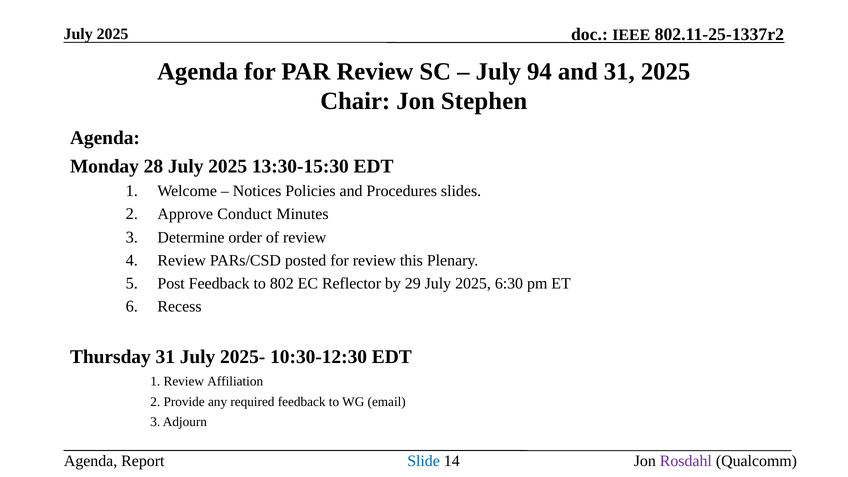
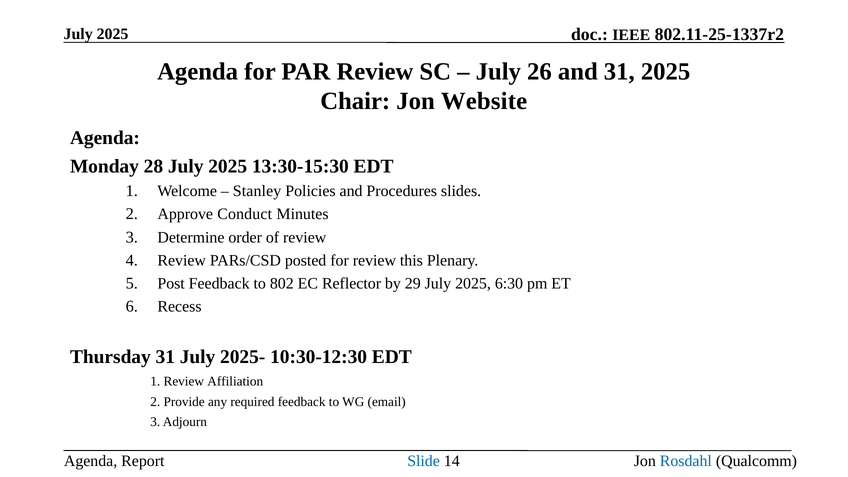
94: 94 -> 26 (539, 72)
Stephen: Stephen -> Website (484, 101)
Notices: Notices -> Stanley (257, 191)
Rosdahl colour: purple -> blue (686, 461)
